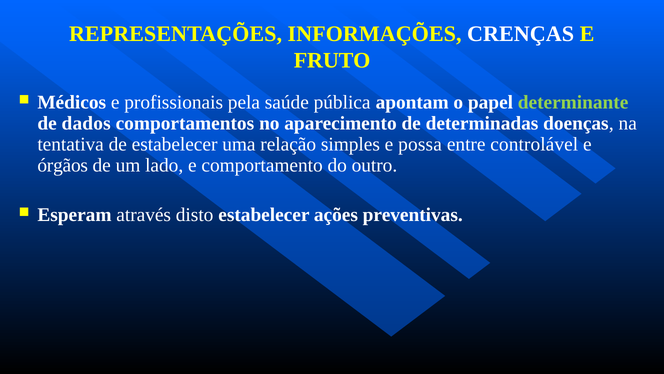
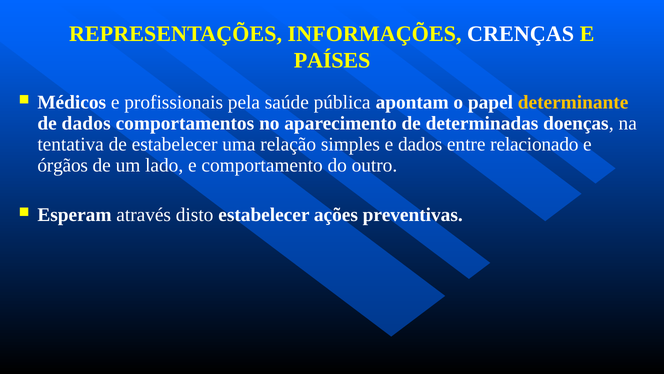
FRUTO: FRUTO -> PAÍSES (332, 60)
determinante colour: light green -> yellow (573, 102)
e possa: possa -> dados (420, 144)
controlável: controlável -> relacionado (534, 144)
